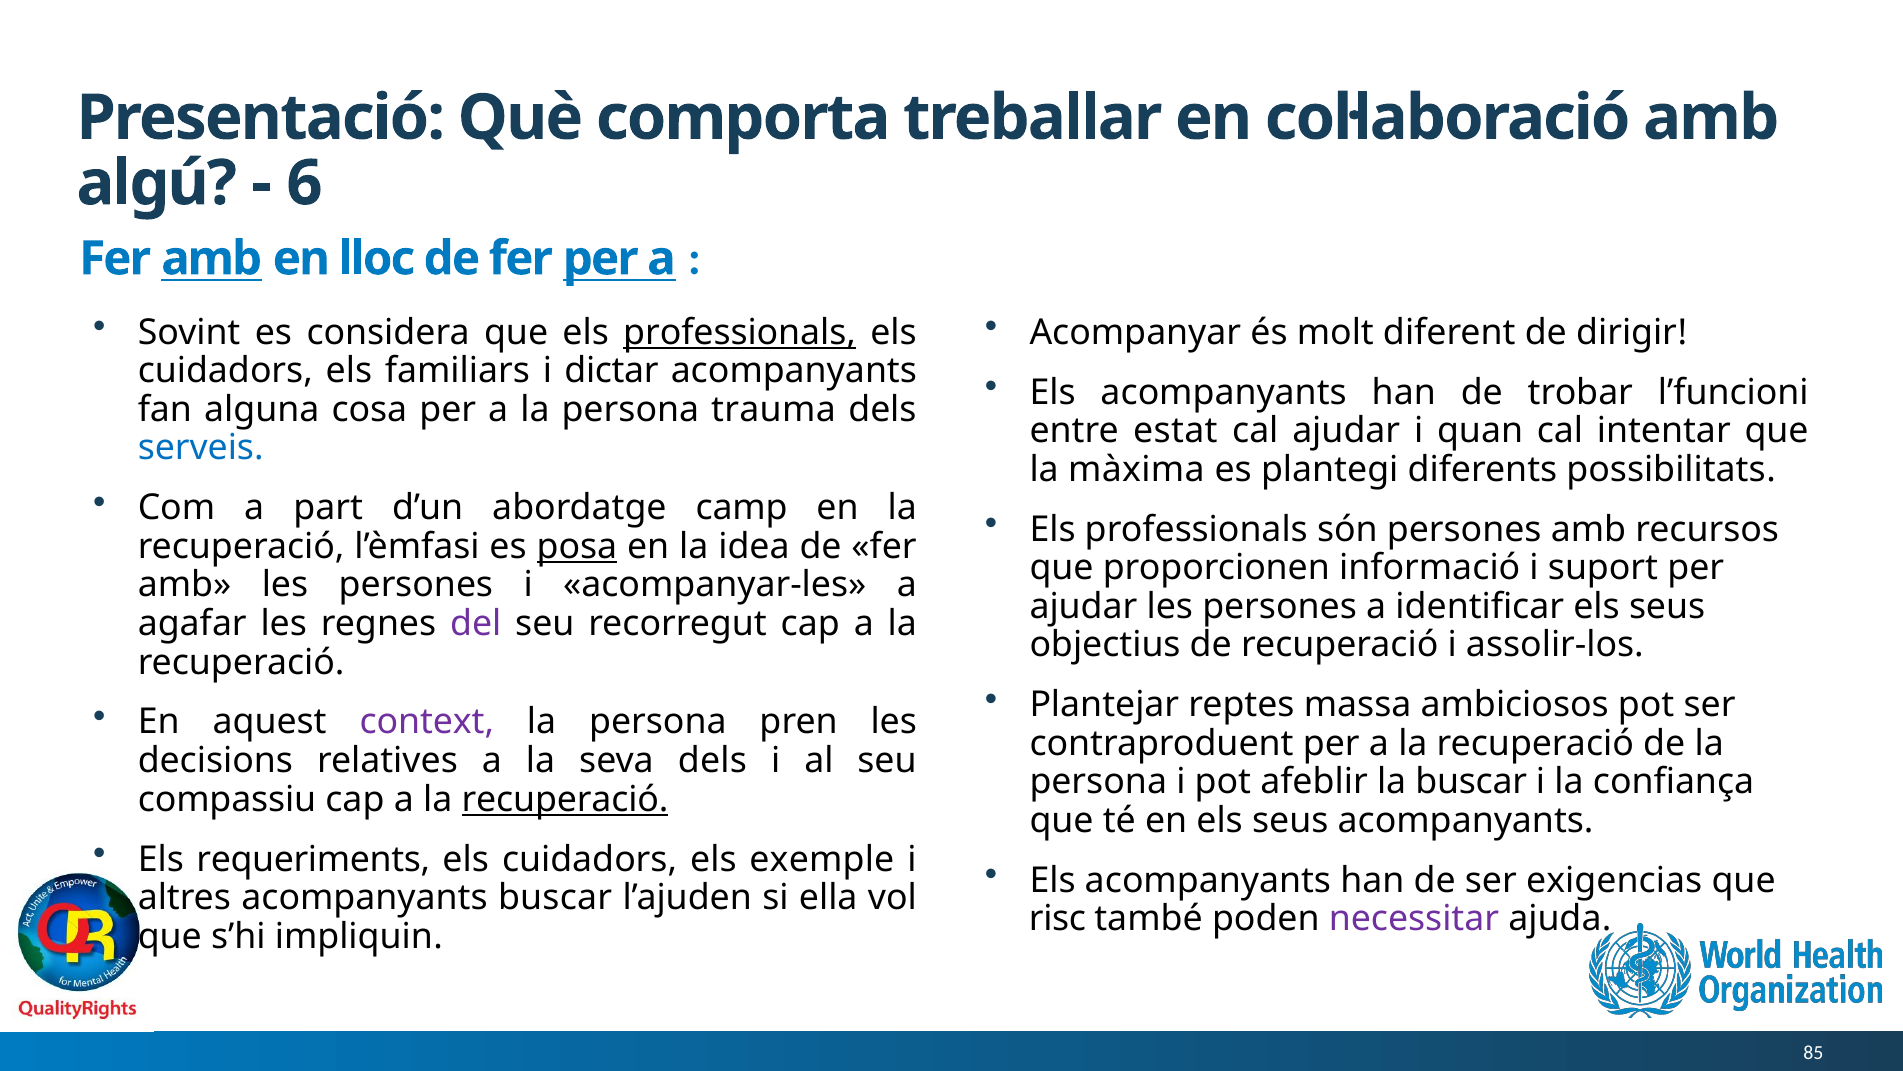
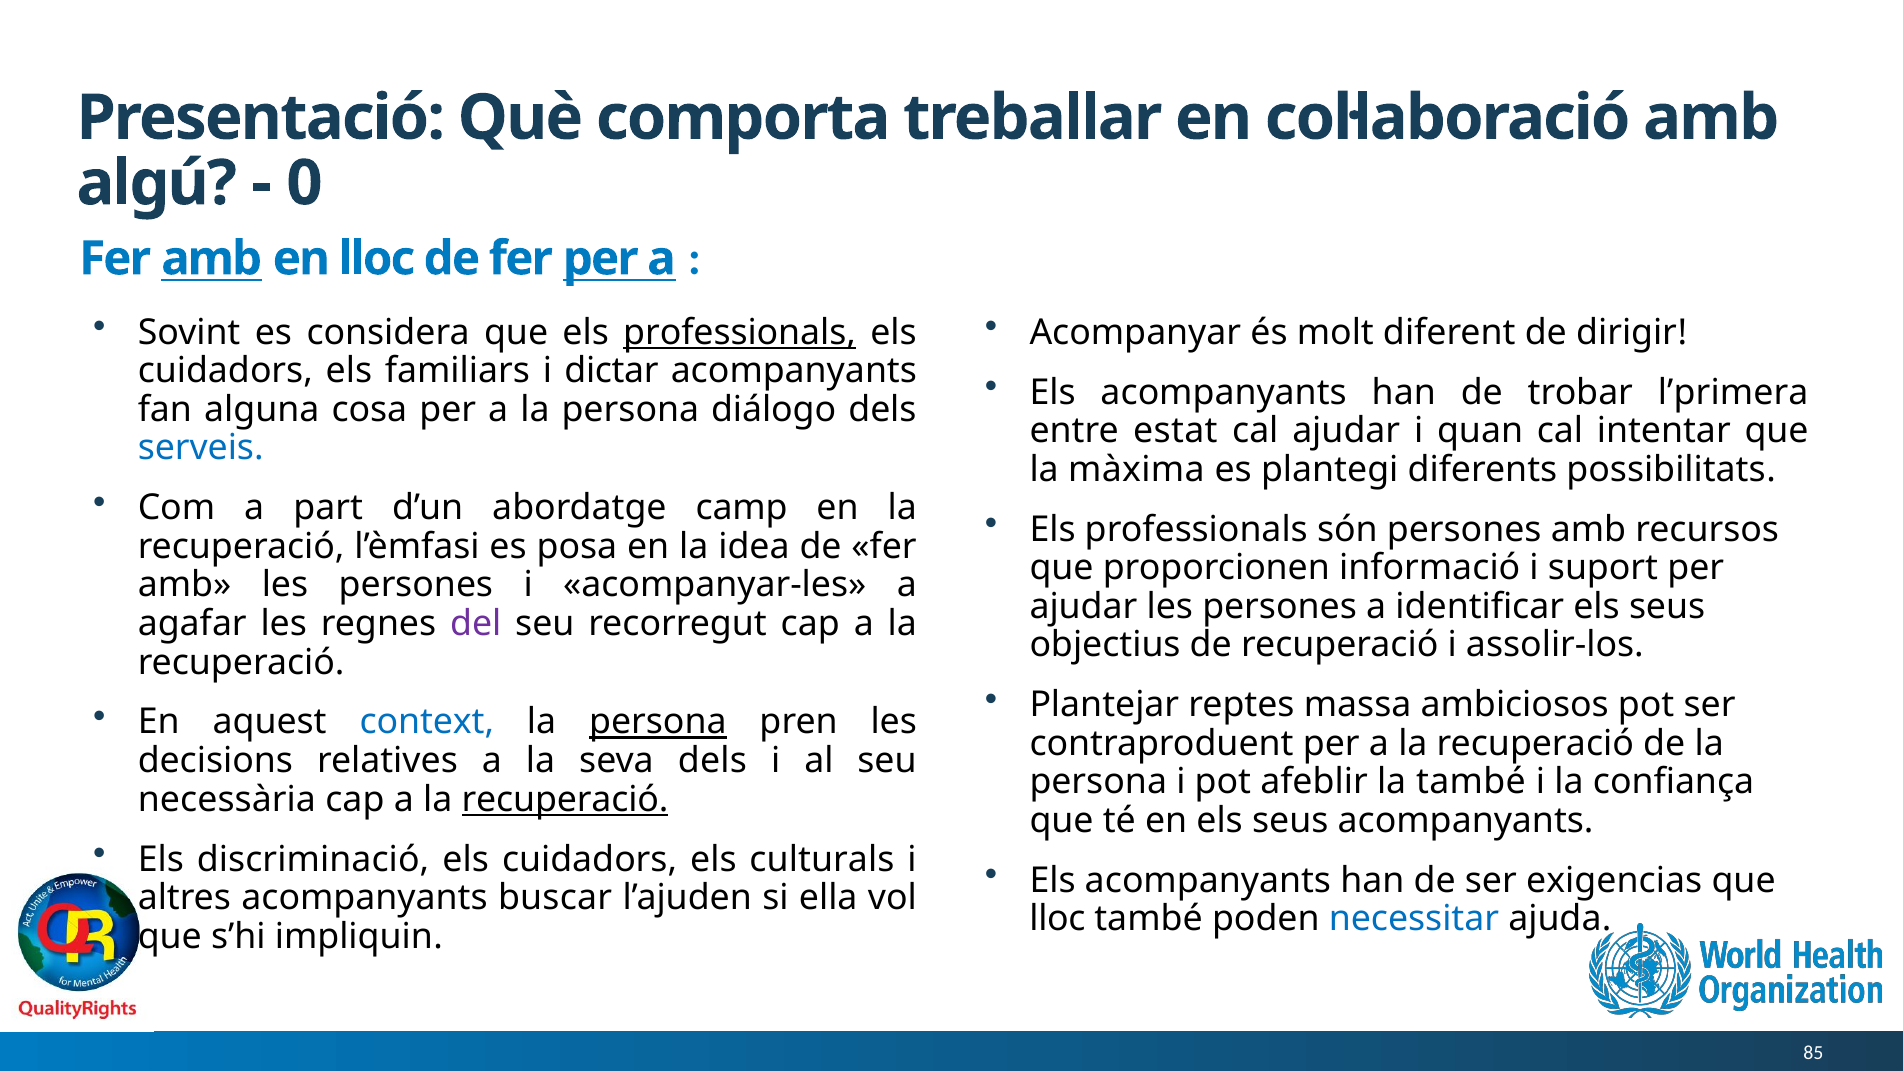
6: 6 -> 0 (304, 183)
l’funcioni: l’funcioni -> l’primera (1733, 392)
trauma: trauma -> diálogo (774, 409)
posa underline: present -> none (577, 546)
context colour: purple -> blue (427, 722)
persona underline: none -> present (658, 722)
la buscar: buscar -> també (1471, 782)
compassiu: compassiu -> necessària (227, 799)
requeriments: requeriments -> discriminació (313, 859)
exemple: exemple -> culturals (822, 859)
risc: risc -> lloc (1057, 919)
necessitar colour: purple -> blue (1414, 919)
